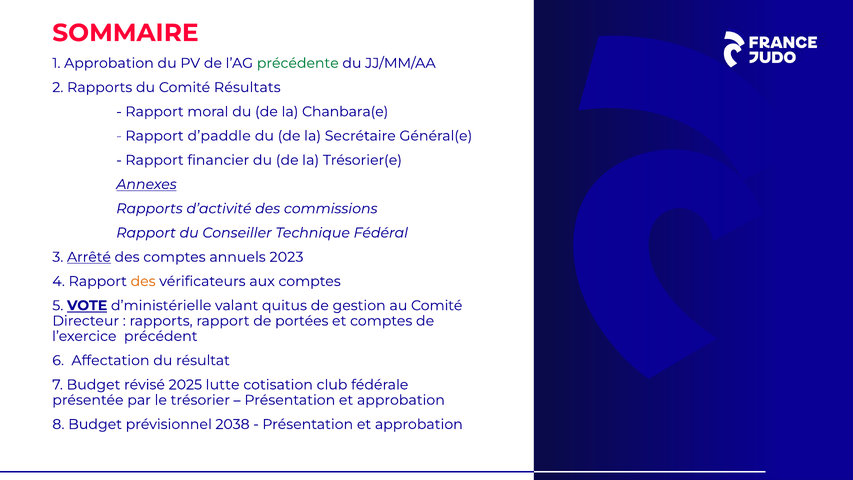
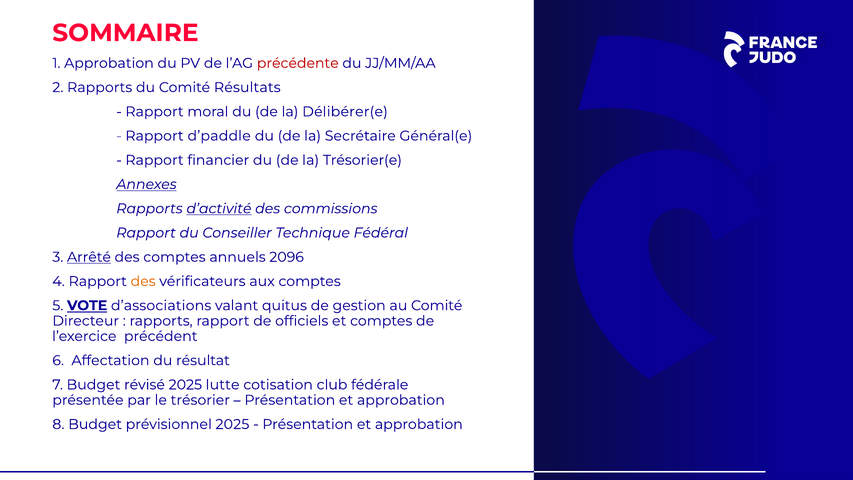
précédente colour: green -> red (298, 63)
Chanbara(e: Chanbara(e -> Délibérer(e (345, 112)
d’activité underline: none -> present (219, 209)
2023: 2023 -> 2096 (287, 257)
d’ministérielle: d’ministérielle -> d’associations (161, 305)
portées: portées -> officiels (302, 321)
prévisionnel 2038: 2038 -> 2025 (232, 424)
